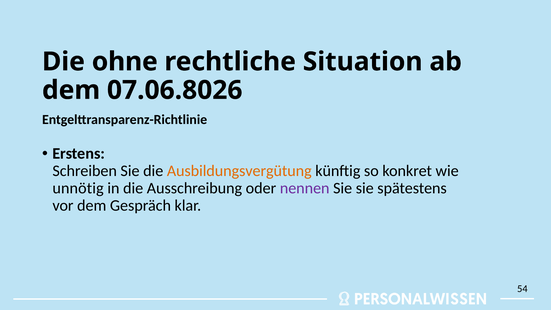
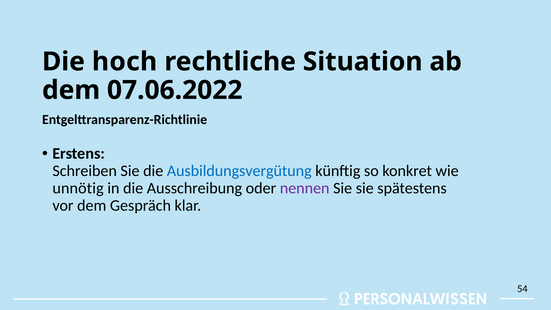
ohne: ohne -> hoch (125, 62)
07.06.8026: 07.06.8026 -> 07.06.2022 (175, 90)
Ausbildungsvergütung colour: orange -> blue (239, 171)
